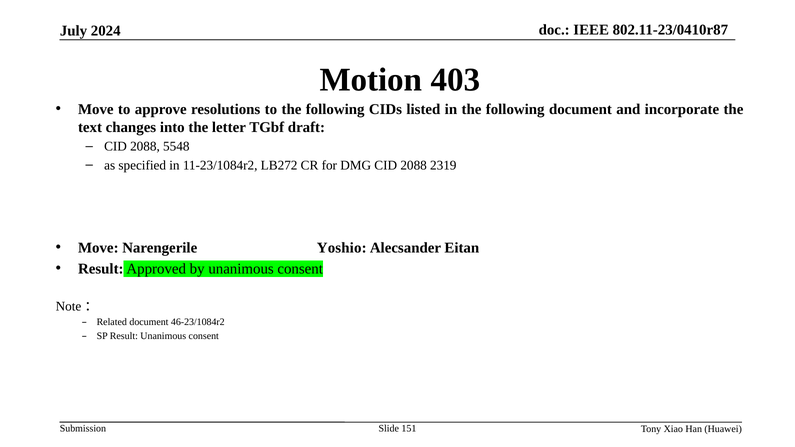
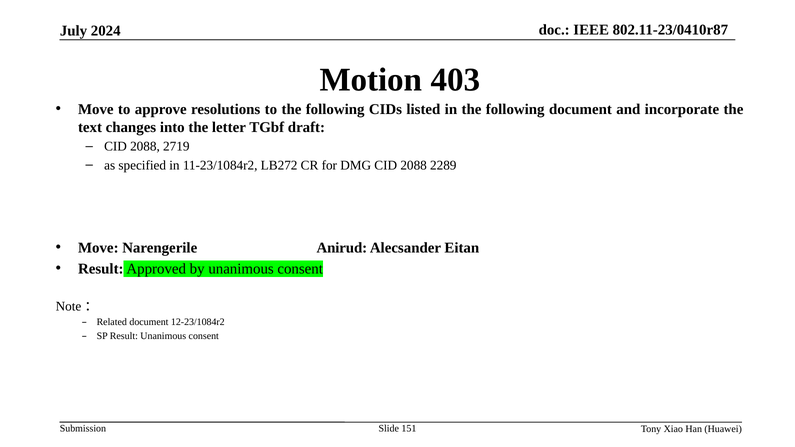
5548: 5548 -> 2719 (176, 147)
2319: 2319 -> 2289 (443, 165)
Yoshio: Yoshio -> Anirud (342, 248)
46-23/1084r2: 46-23/1084r2 -> 12-23/1084r2 (198, 322)
